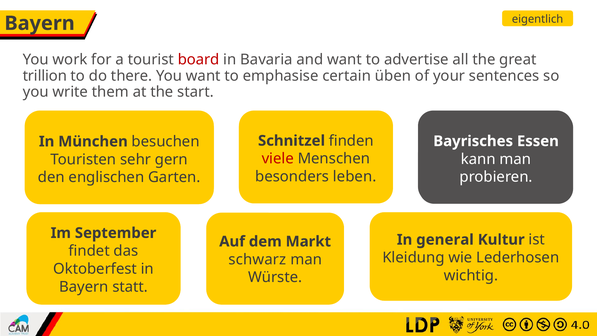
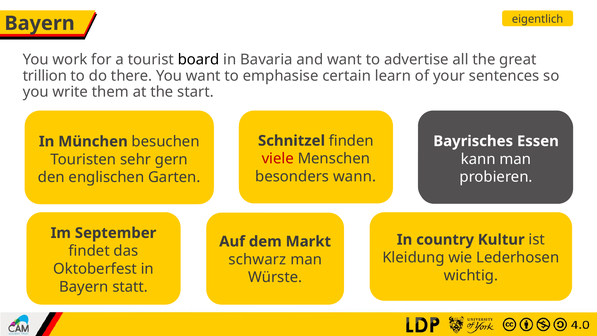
board colour: red -> black (199, 60)
üben: üben -> learn (393, 76)
leben: leben -> wann (355, 176)
general: general -> country (445, 240)
